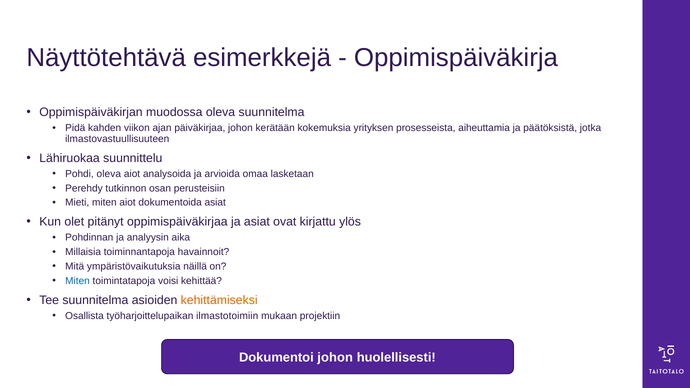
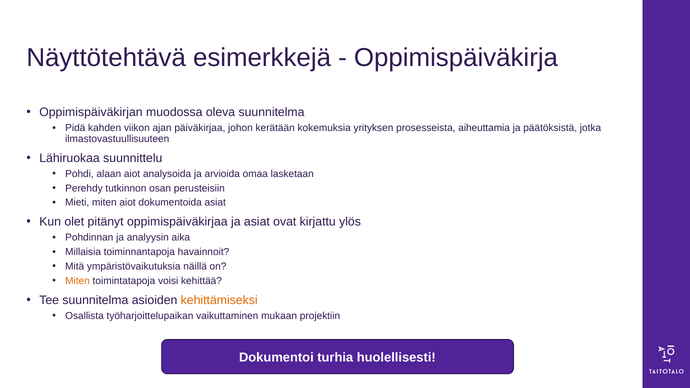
Pohdi oleva: oleva -> alaan (109, 174)
Miten colour: blue -> orange (78, 281)
ilmastotoimiin: ilmastotoimiin -> vaikuttaminen (227, 316)
Dokumentoi johon: johon -> turhia (335, 358)
